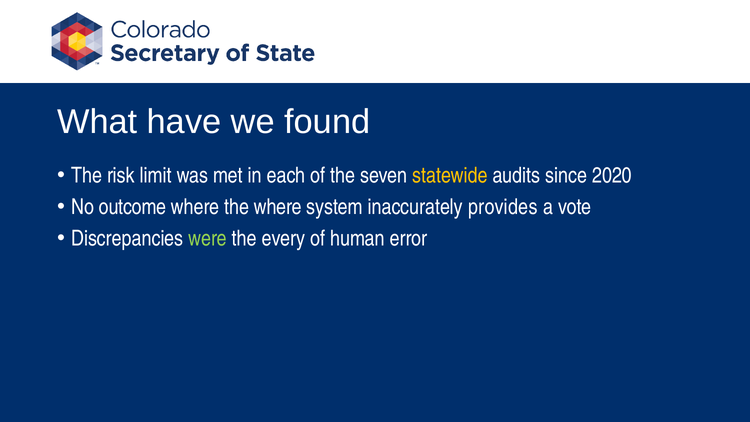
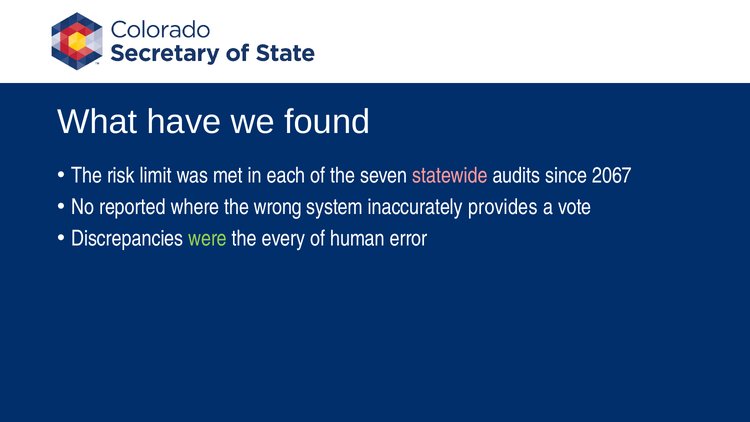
statewide colour: yellow -> pink (450, 176)
2020: 2020 -> 2067 (612, 176)
outcome: outcome -> reported (132, 207)
the where: where -> wrong (278, 207)
